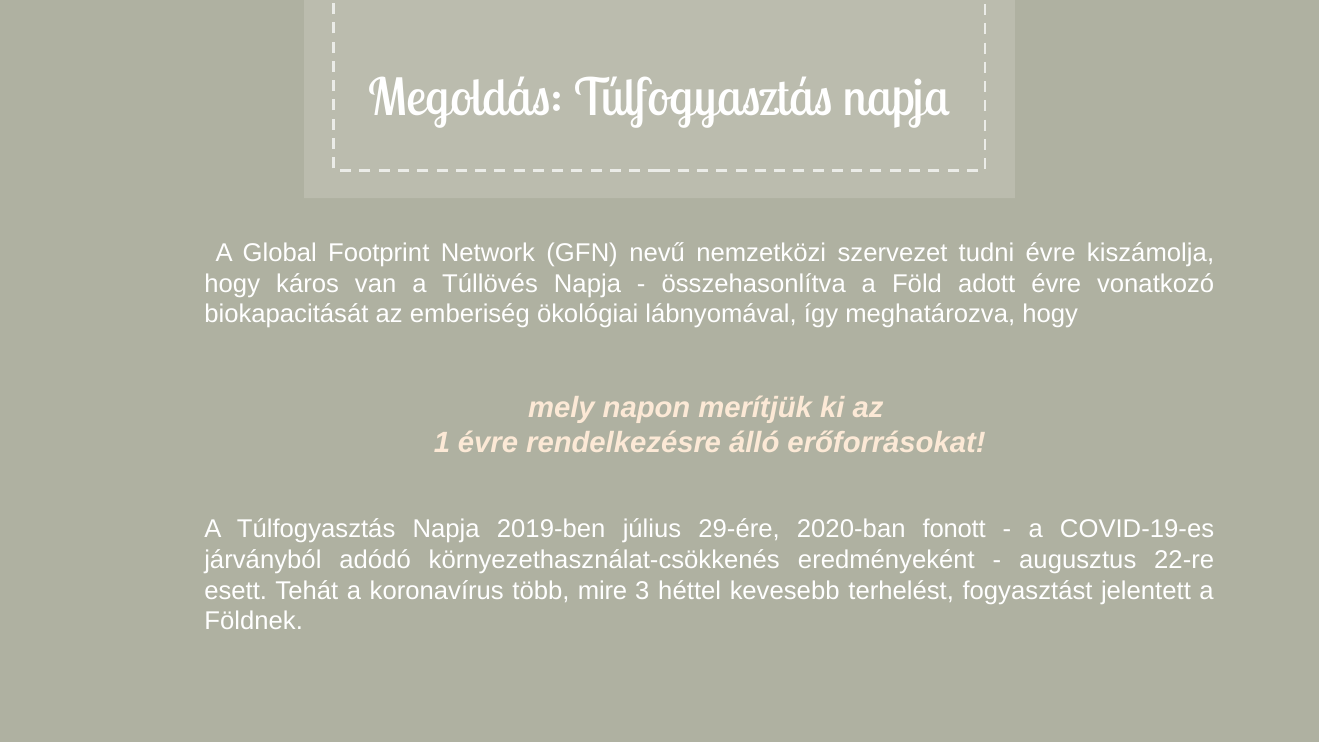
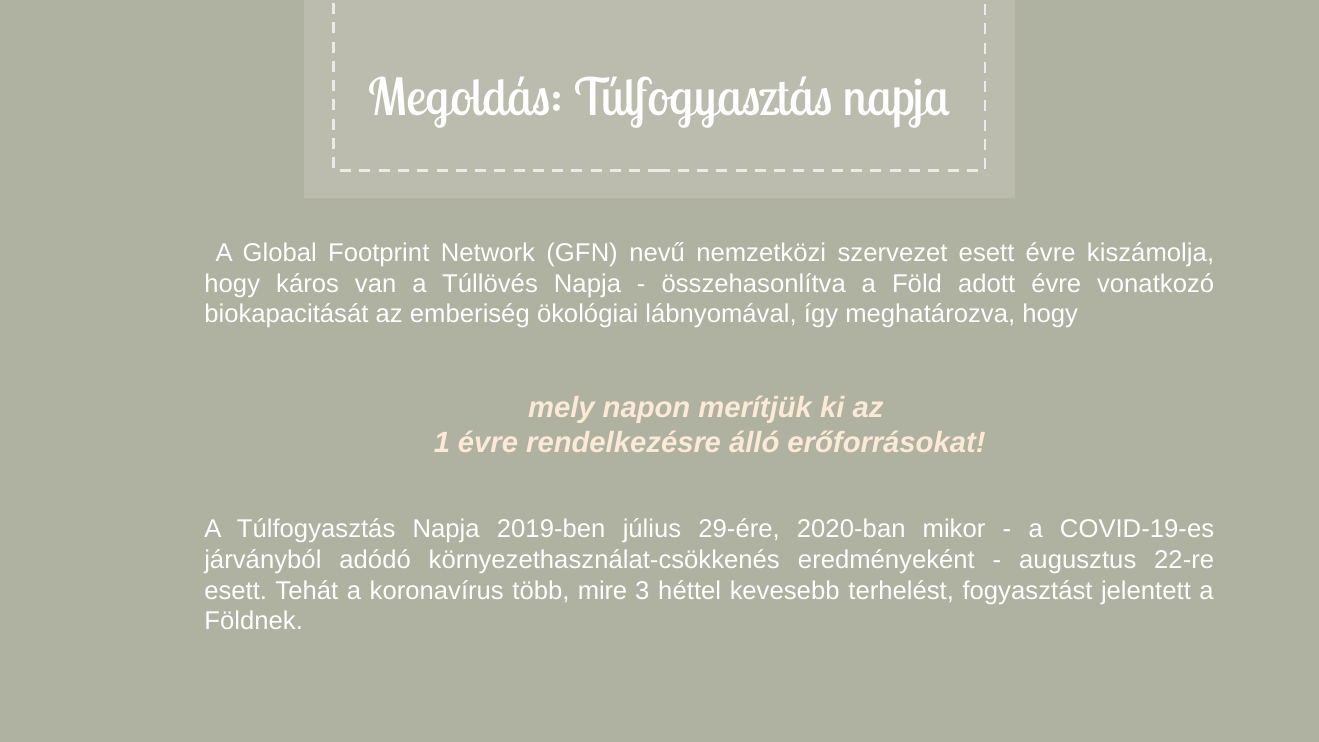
szervezet tudni: tudni -> esett (987, 253)
fonott: fonott -> mikor (954, 529)
